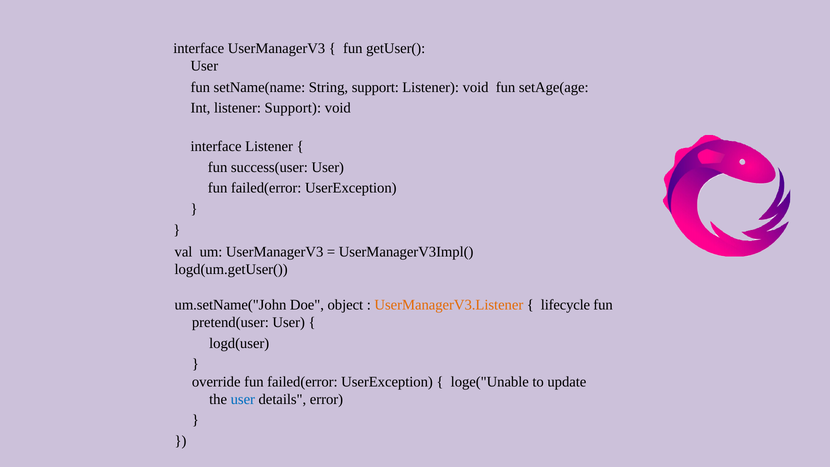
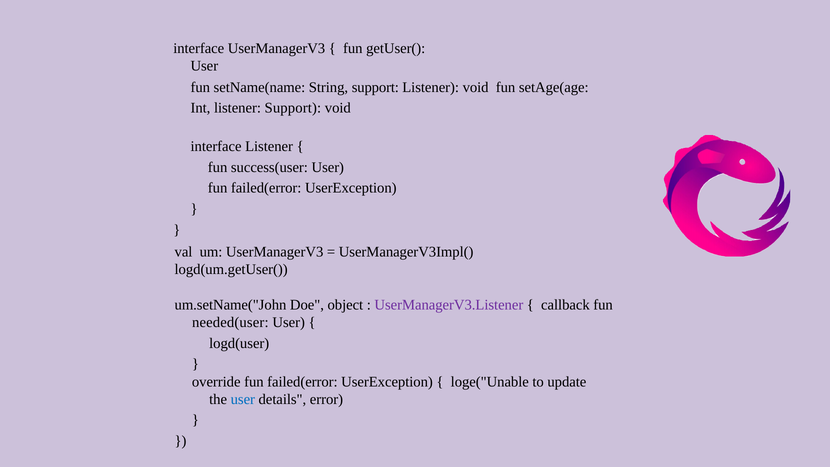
UserManagerV3.Listener colour: orange -> purple (449, 305)
lifecycle: lifecycle -> callback (565, 305)
pretend(user: pretend(user -> needed(user (230, 322)
